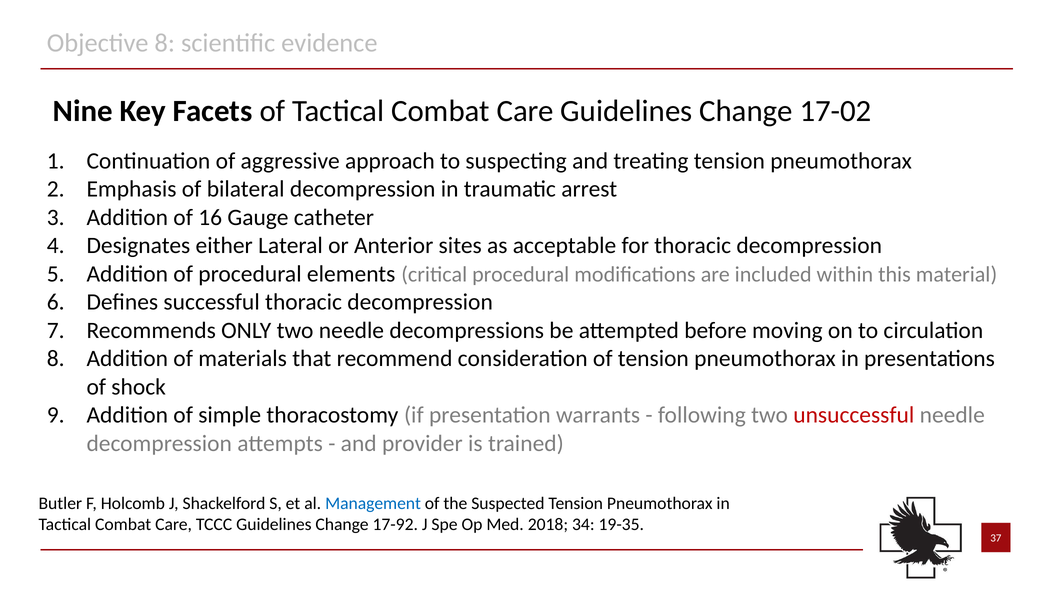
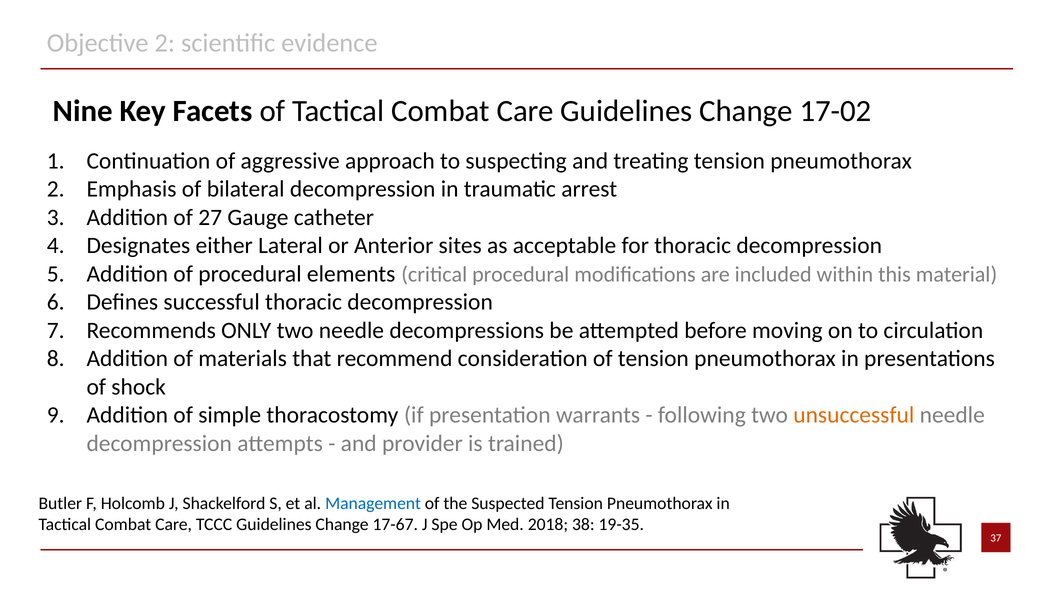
Objective 8: 8 -> 2 (165, 43)
16: 16 -> 27 (210, 218)
unsuccessful colour: red -> orange (854, 416)
17-92: 17-92 -> 17-67 (395, 525)
34: 34 -> 38 (583, 525)
